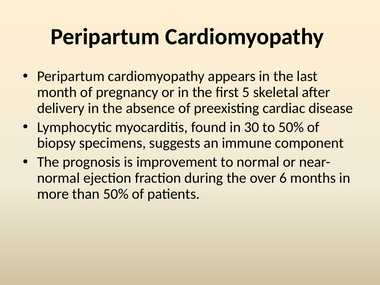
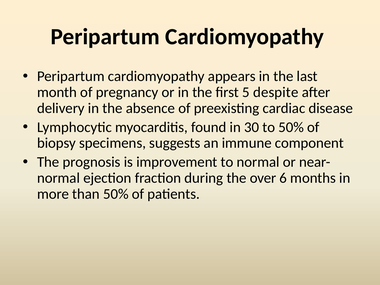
skeletal: skeletal -> despite (276, 92)
